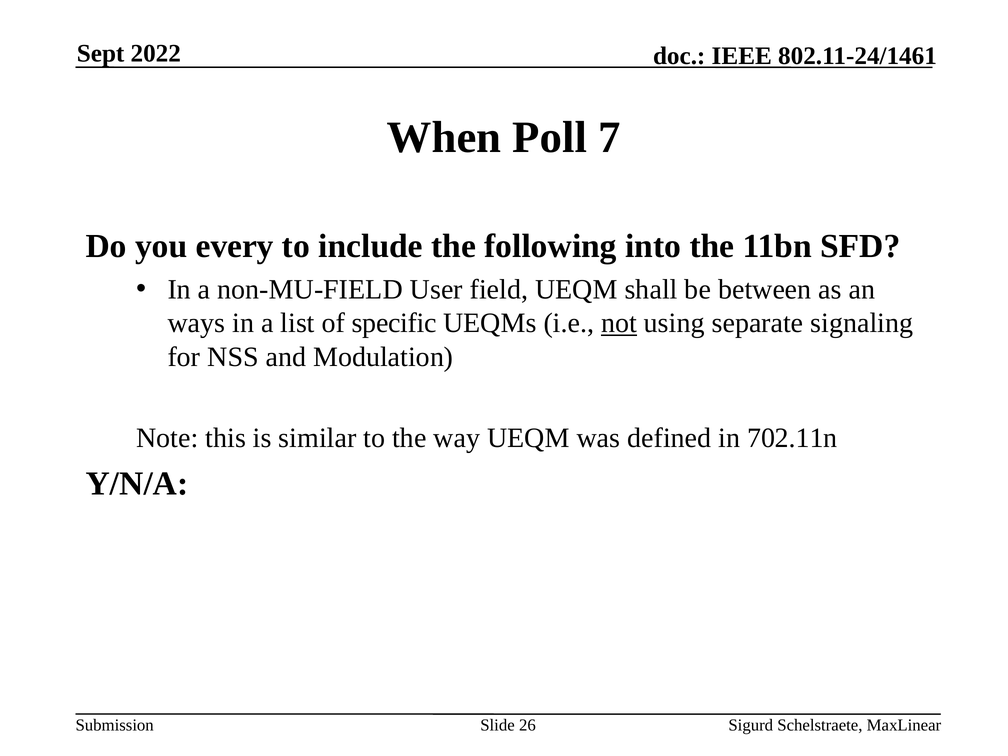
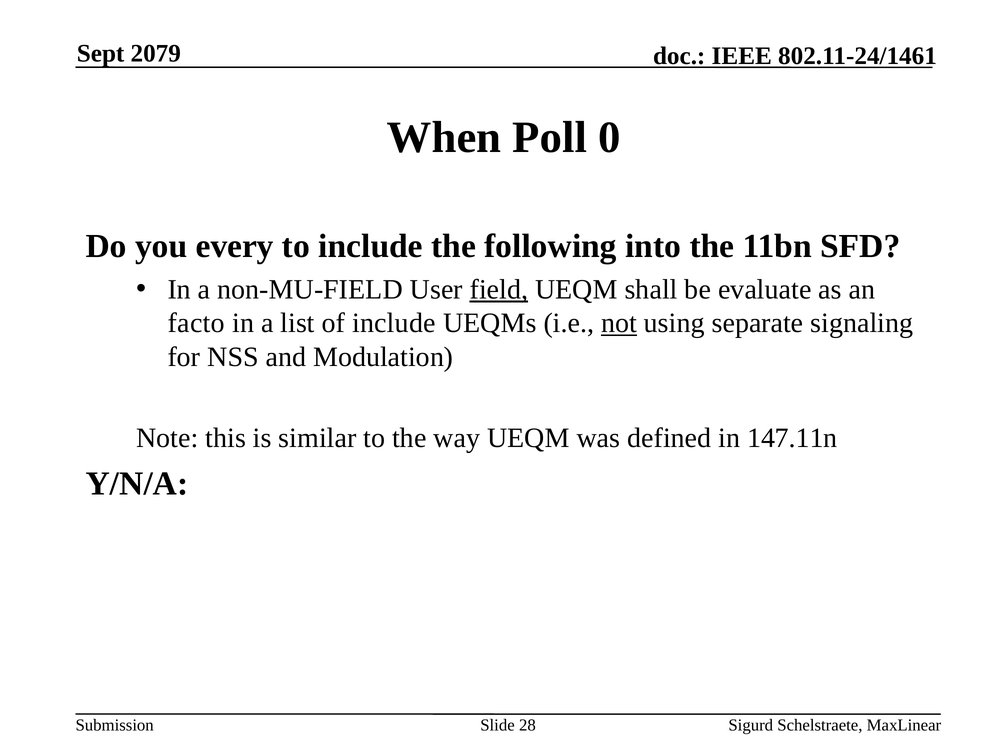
2022: 2022 -> 2079 (156, 53)
7: 7 -> 0 (610, 137)
field underline: none -> present (499, 290)
between: between -> evaluate (765, 290)
ways: ways -> facto (196, 323)
of specific: specific -> include (394, 323)
702.11n: 702.11n -> 147.11n (792, 438)
26: 26 -> 28 (527, 725)
